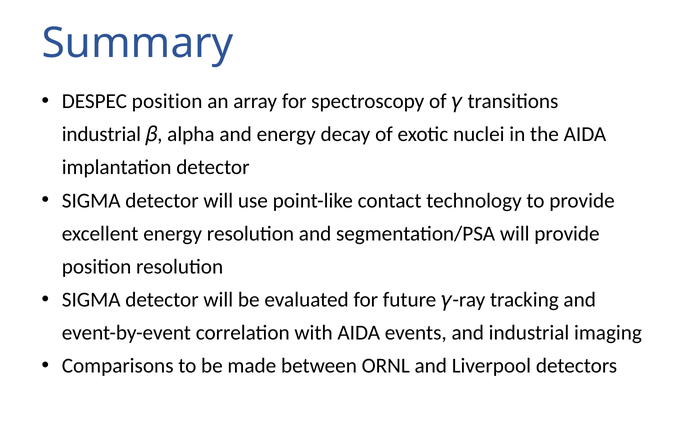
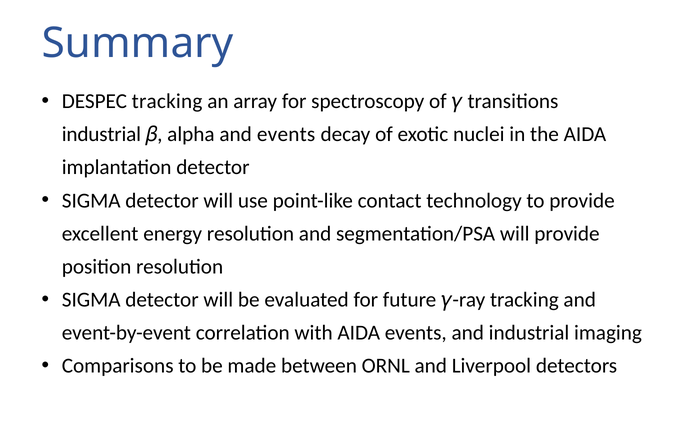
DESPEC position: position -> tracking (167, 101)
and energy: energy -> events (286, 135)
